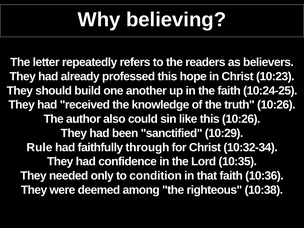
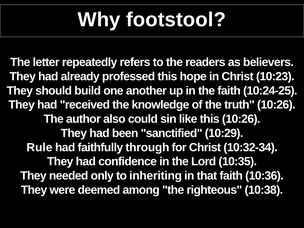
believing: believing -> footstool (176, 20)
condition: condition -> inheriting (156, 176)
